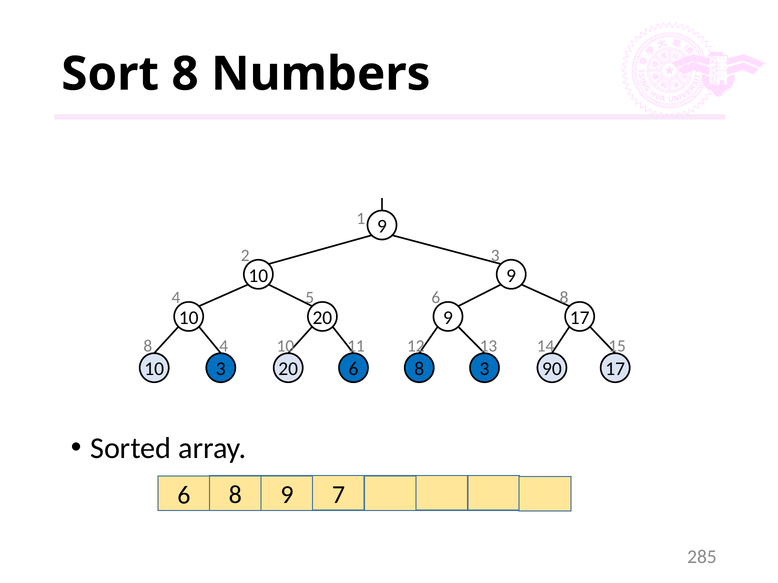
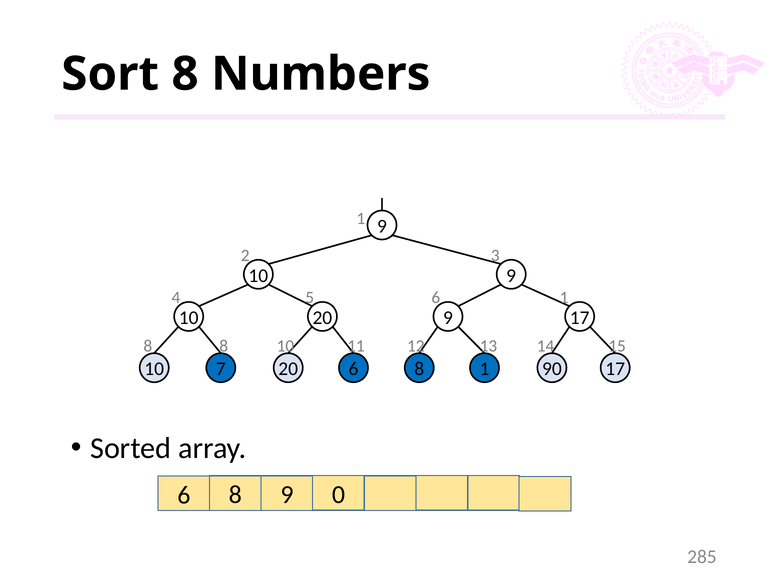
5 6 8: 8 -> 1 (564, 298)
8 4: 4 -> 8 (224, 346)
10 3: 3 -> 7 (221, 369)
8 3: 3 -> 1 (484, 369)
7: 7 -> 0 (338, 495)
